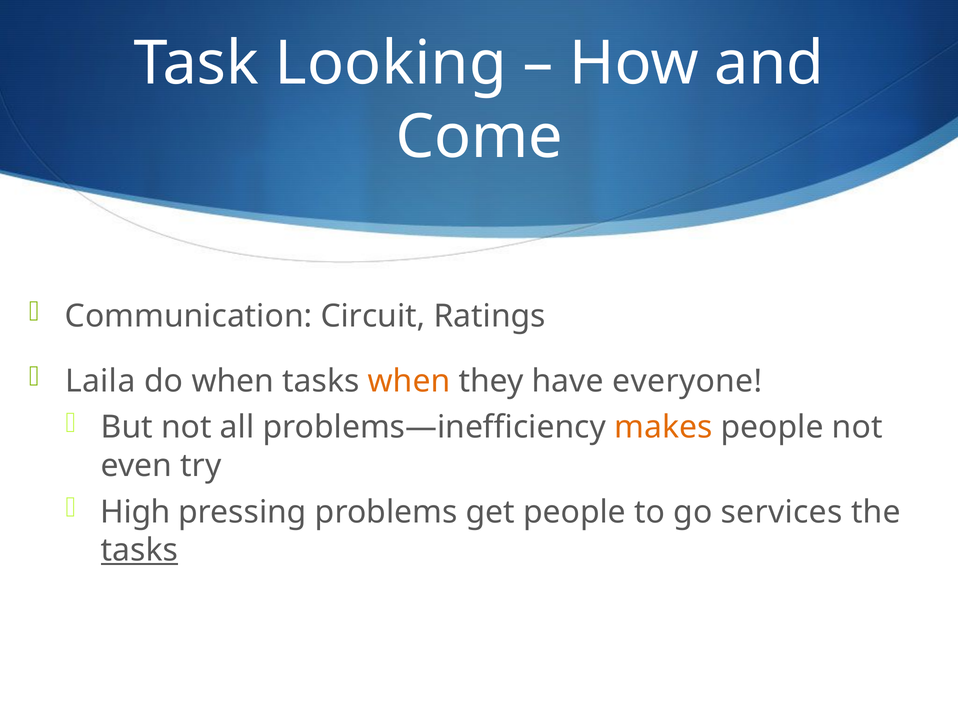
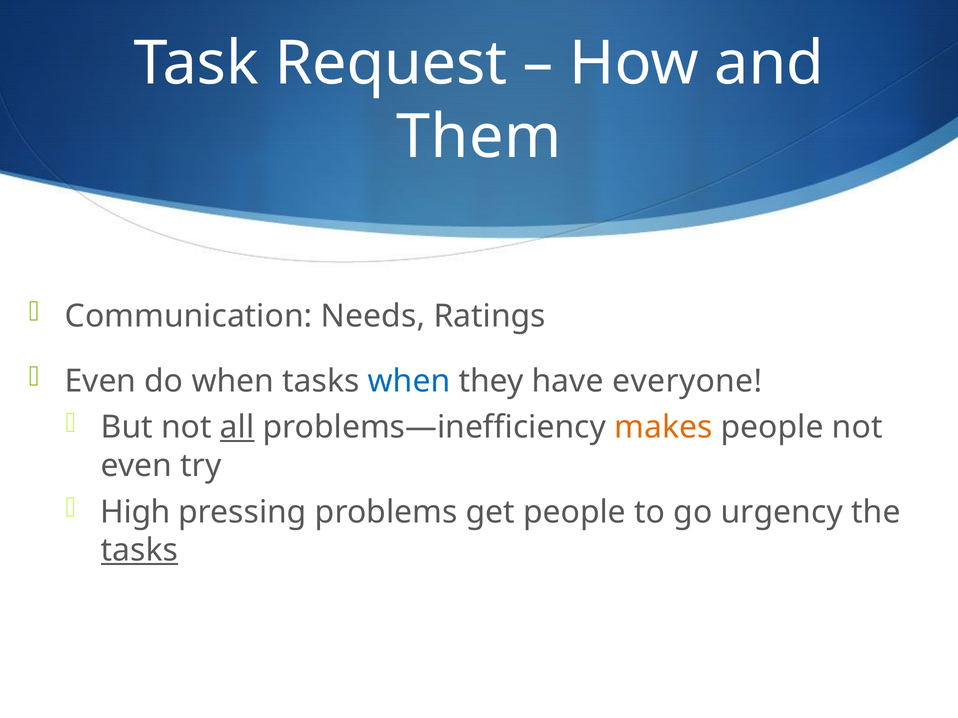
Looking: Looking -> Request (391, 64)
Come: Come -> Them (479, 137)
Circuit: Circuit -> Needs (373, 316)
Laila: Laila -> Even (101, 381)
when colour: orange -> blue (409, 381)
all underline: none -> present (237, 428)
services: services -> urgency (782, 512)
